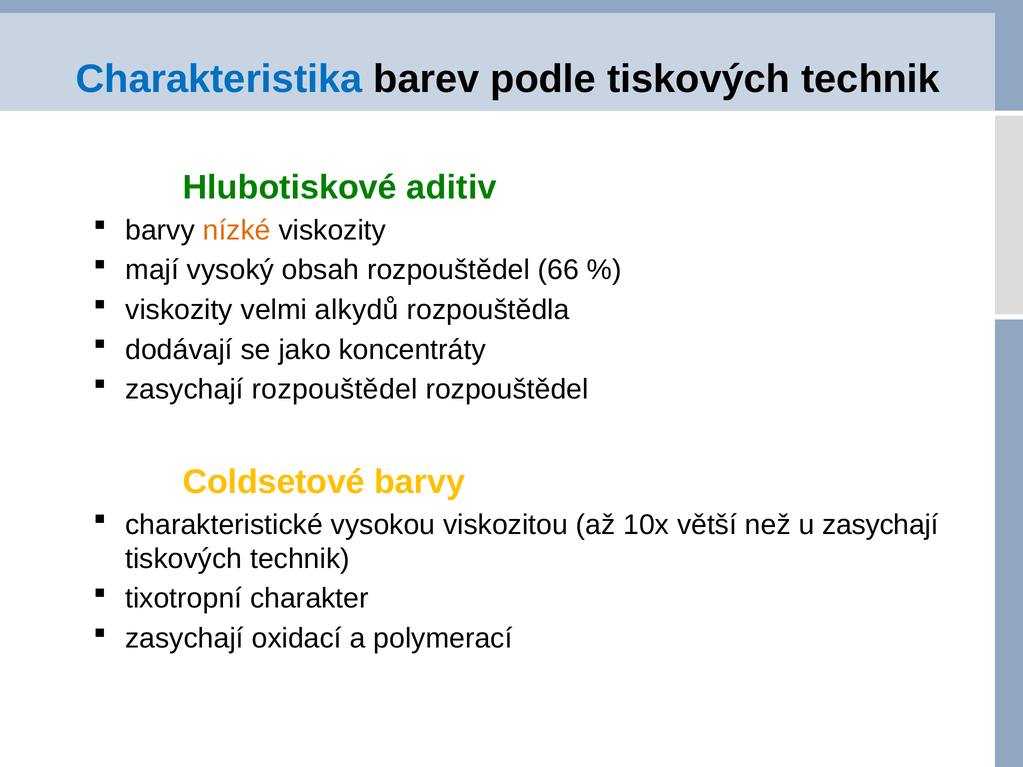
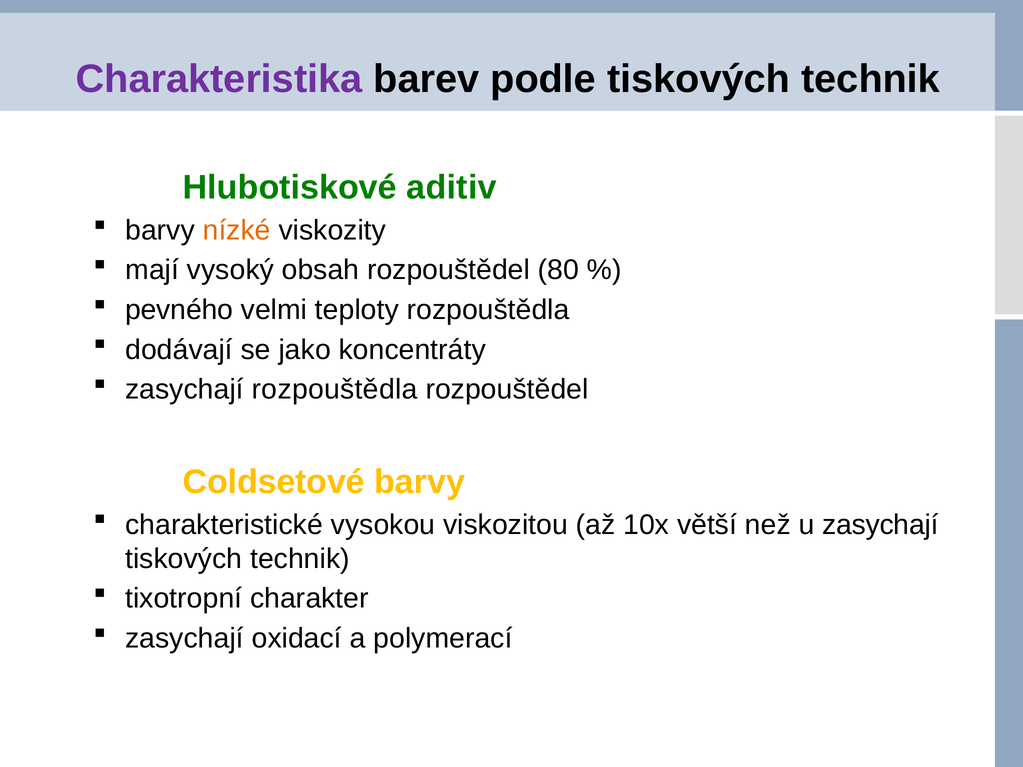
Charakteristika colour: blue -> purple (219, 79)
66: 66 -> 80 (558, 270)
viskozity: viskozity -> pevného (179, 310)
alkydů: alkydů -> teploty (357, 310)
zasychají rozpouštědel: rozpouštědel -> rozpouštědla (335, 390)
